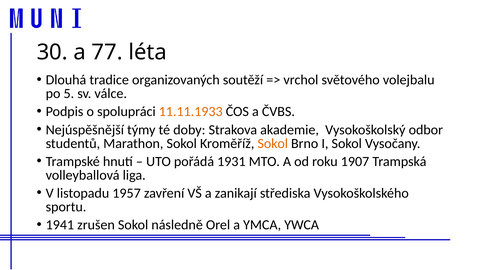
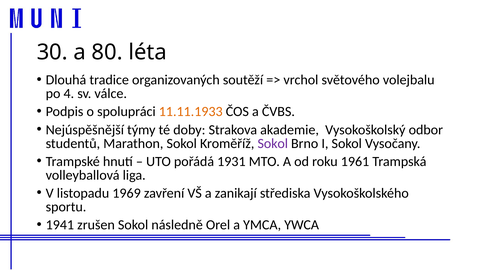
77: 77 -> 80 (107, 52)
5: 5 -> 4 (69, 94)
Sokol colour: orange -> purple (273, 144)
1907: 1907 -> 1961 (355, 162)
1957: 1957 -> 1969 (127, 194)
